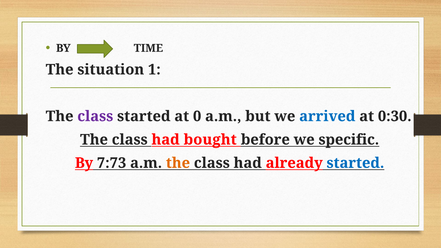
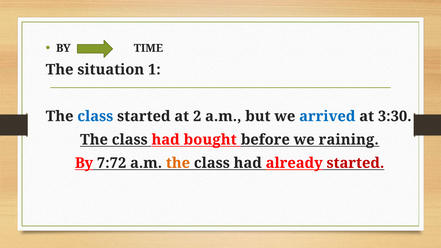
class colour: purple -> blue (95, 116)
0: 0 -> 2 (197, 116)
0:30: 0:30 -> 3:30 (395, 116)
specific: specific -> raining (349, 140)
7:73: 7:73 -> 7:72 (112, 163)
started colour: blue -> red (355, 163)
